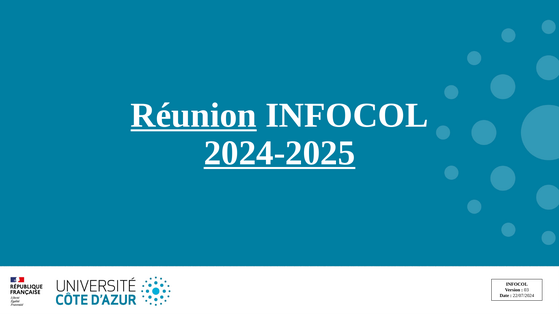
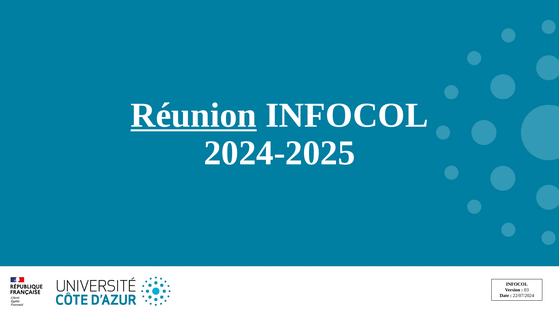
2024-2025 underline: present -> none (280, 153)
